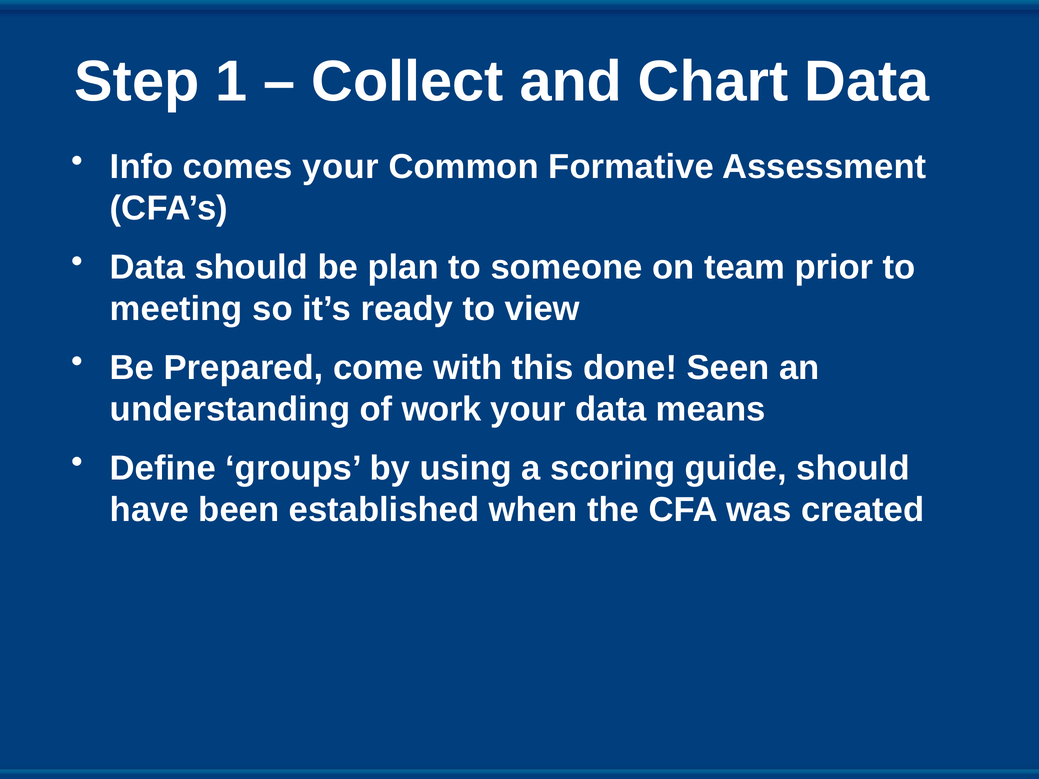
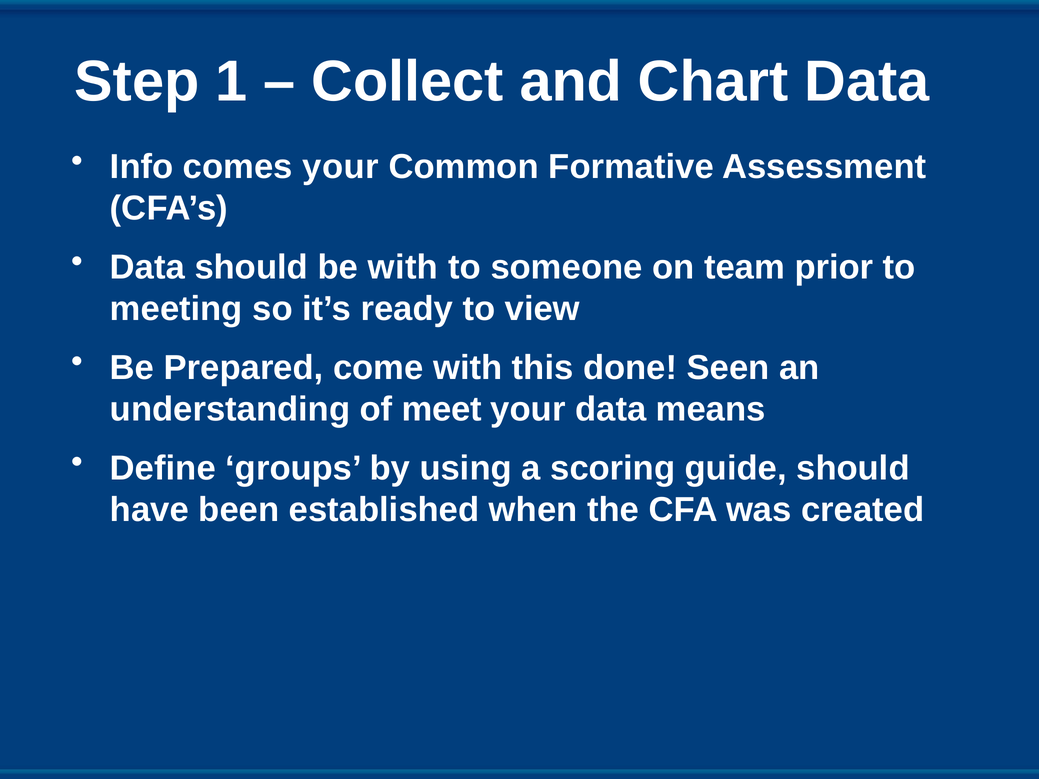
be plan: plan -> with (403, 267)
work: work -> meet (442, 409)
